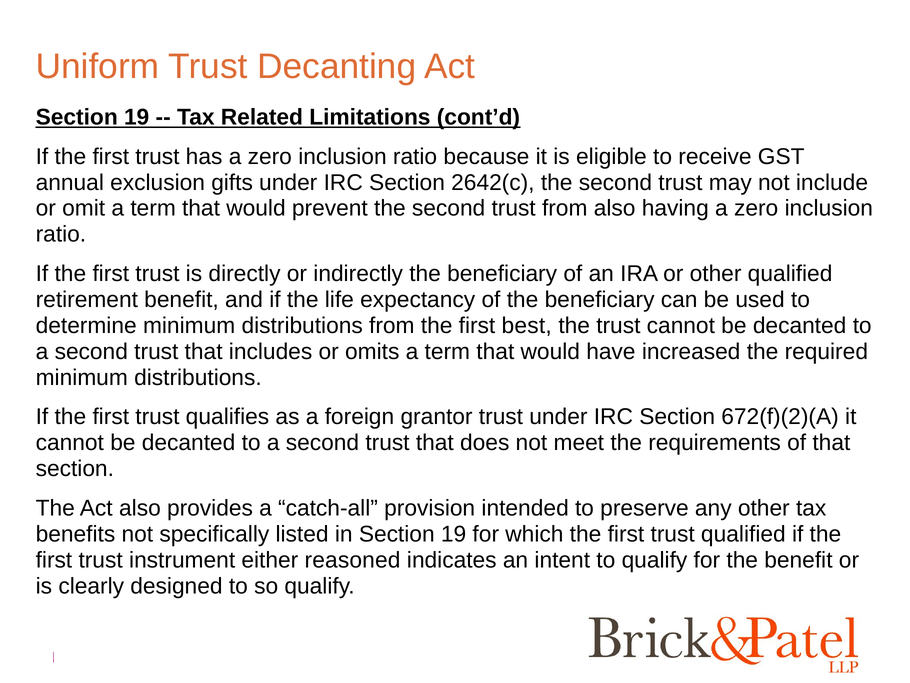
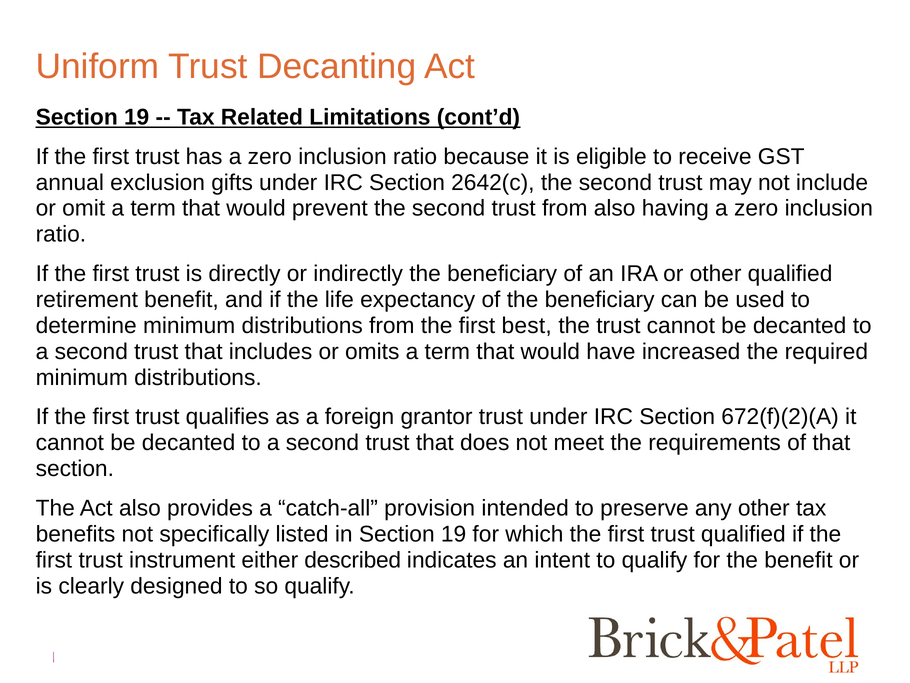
reasoned: reasoned -> described (353, 560)
